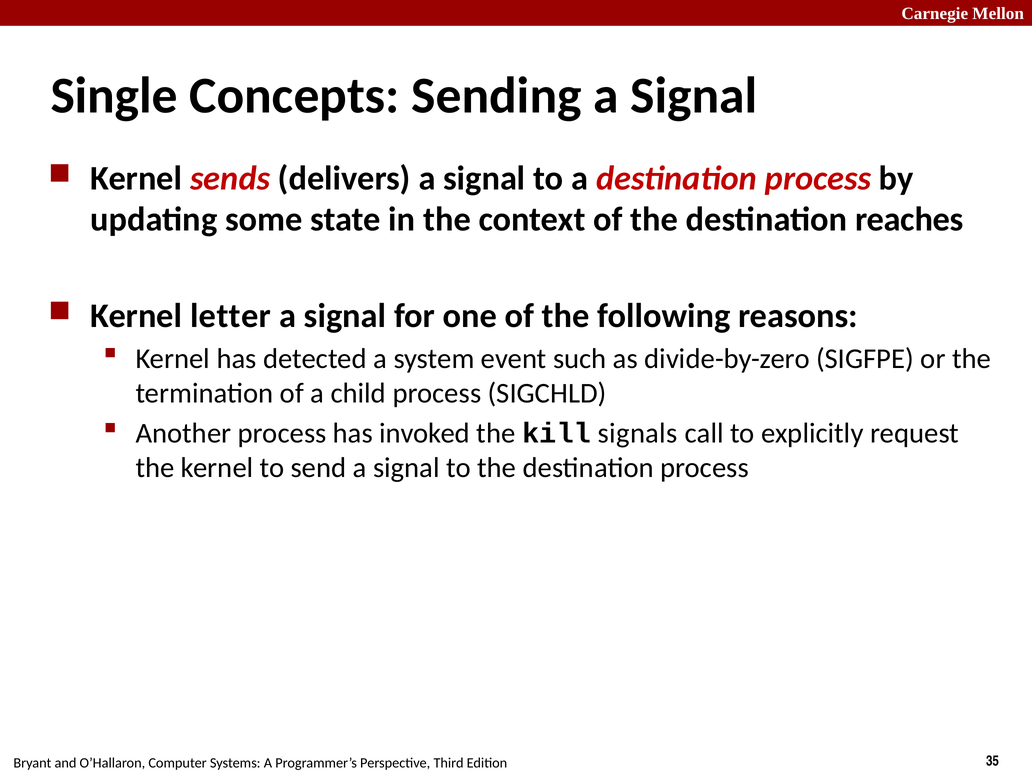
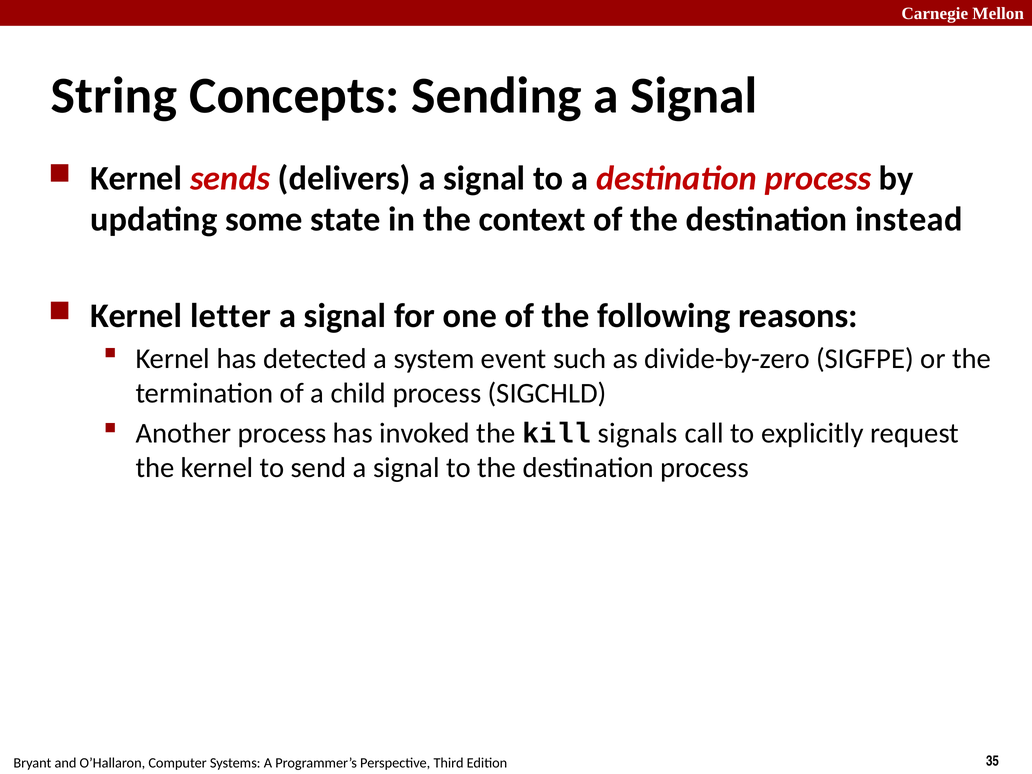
Single: Single -> String (114, 96)
reaches: reaches -> instead (909, 219)
